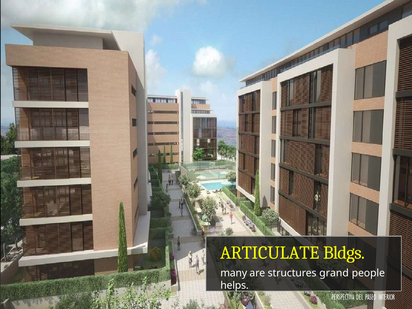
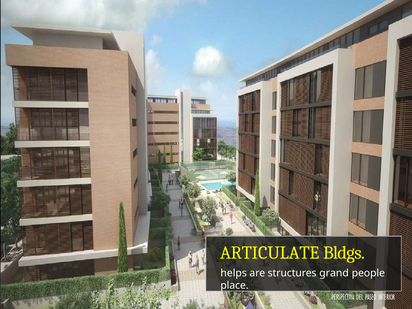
many: many -> helps (234, 273)
helps: helps -> place (235, 286)
